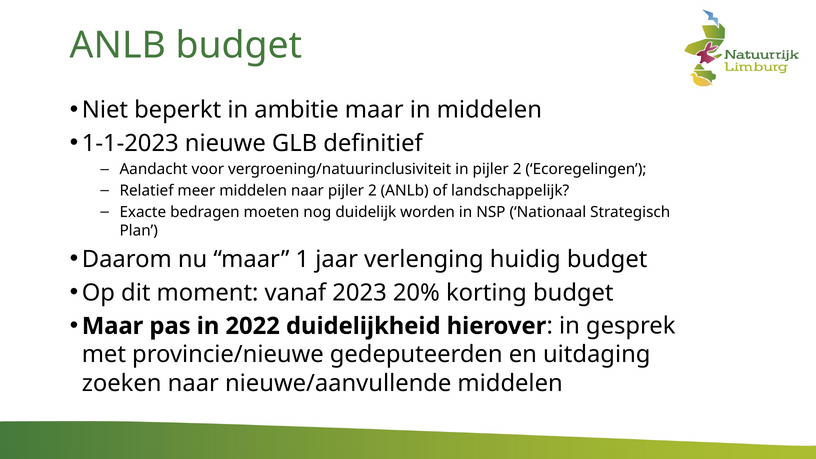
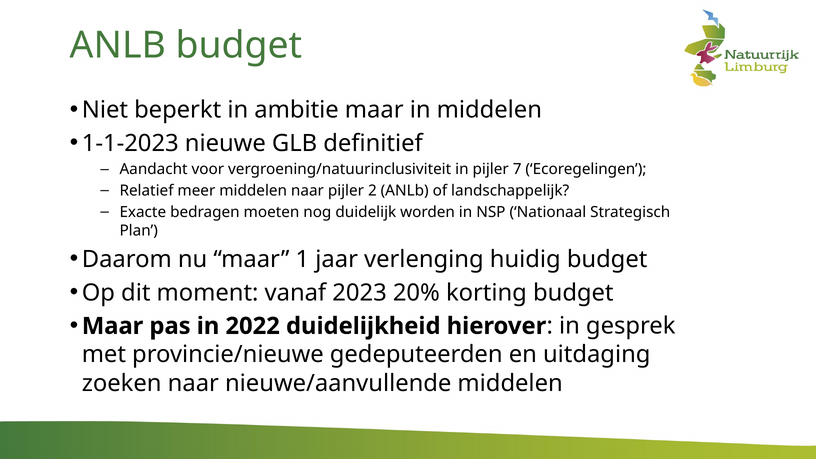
in pijler 2: 2 -> 7 (517, 169)
